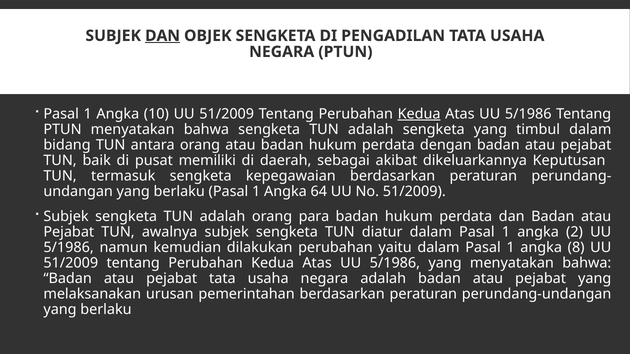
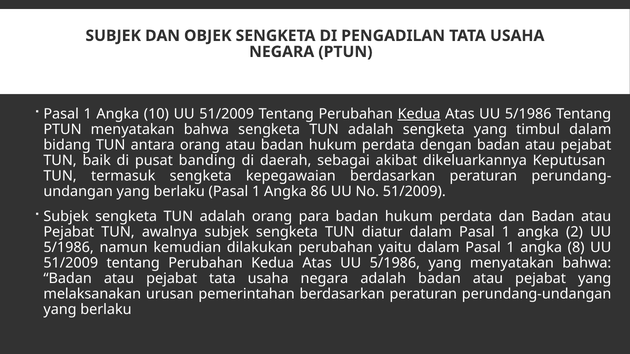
DAN underline: present -> none (163, 36)
memiliki: memiliki -> banding (207, 161)
64: 64 -> 86 (319, 192)
